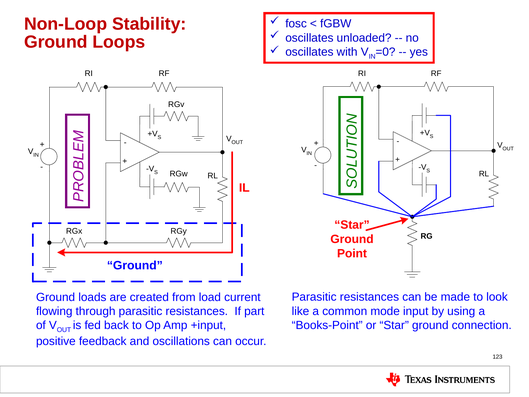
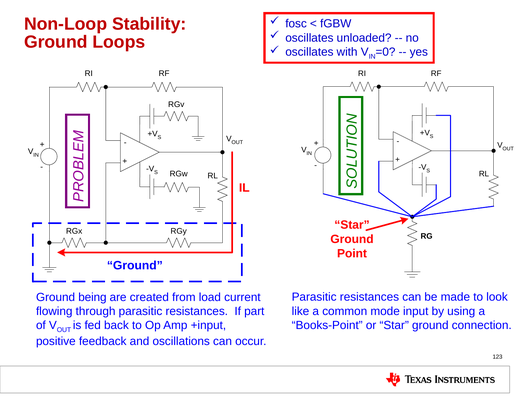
loads: loads -> being (92, 297)
